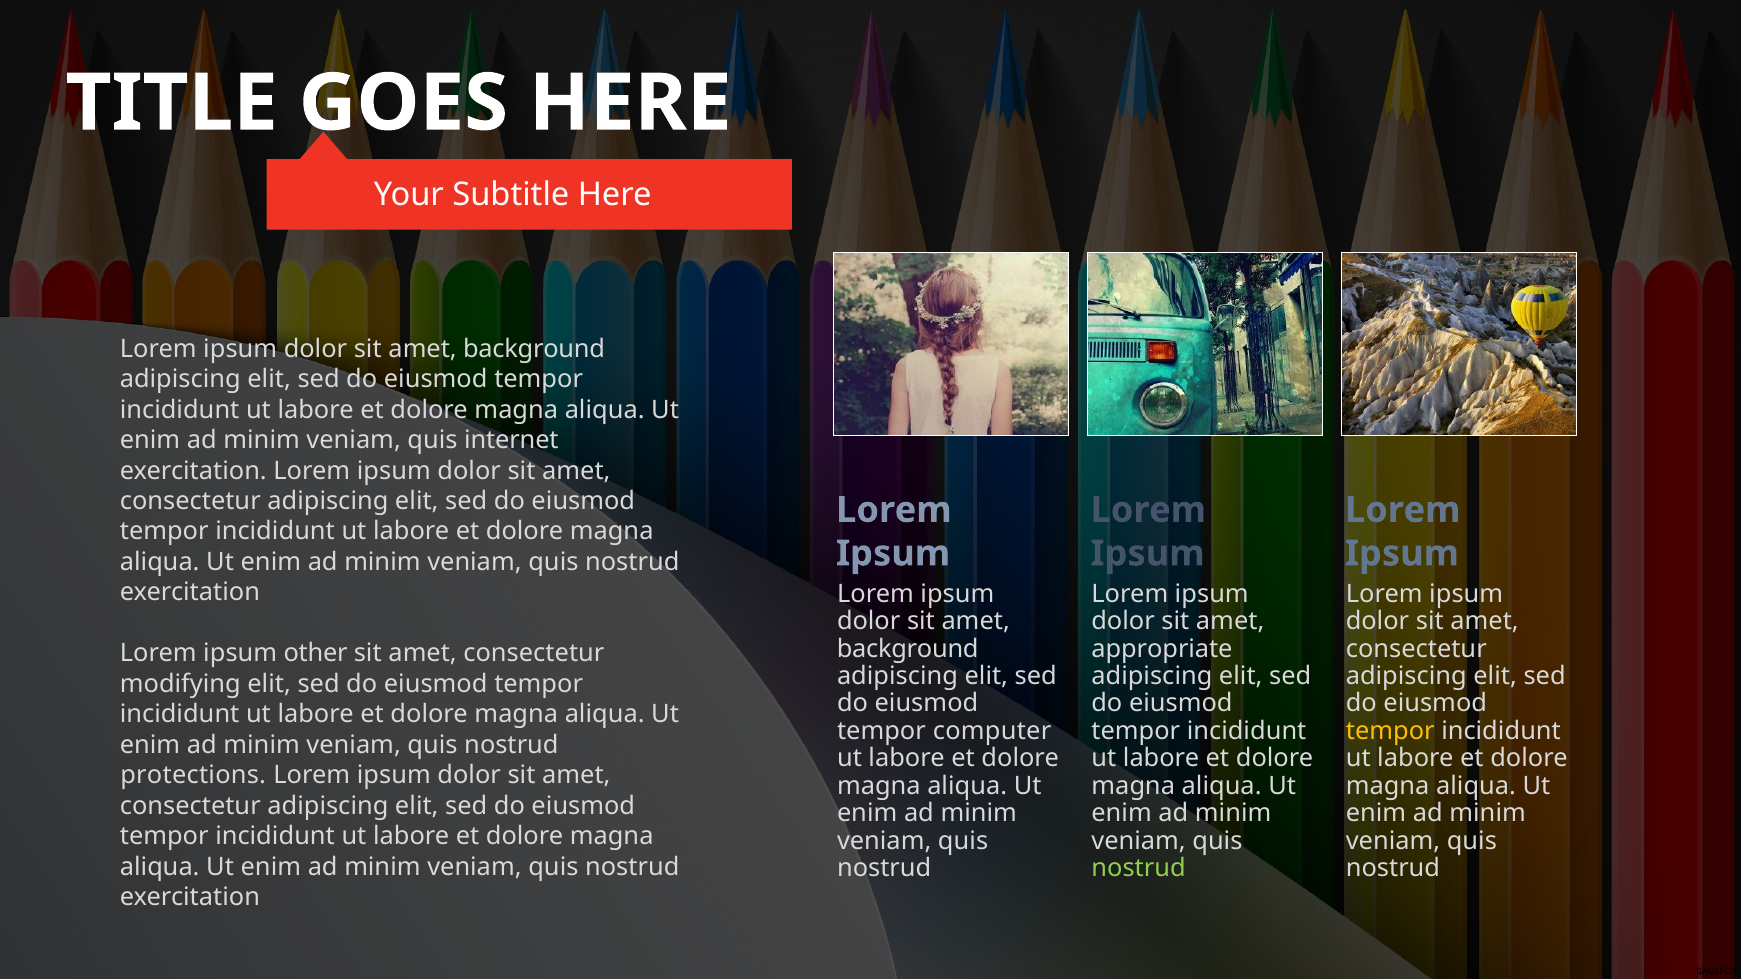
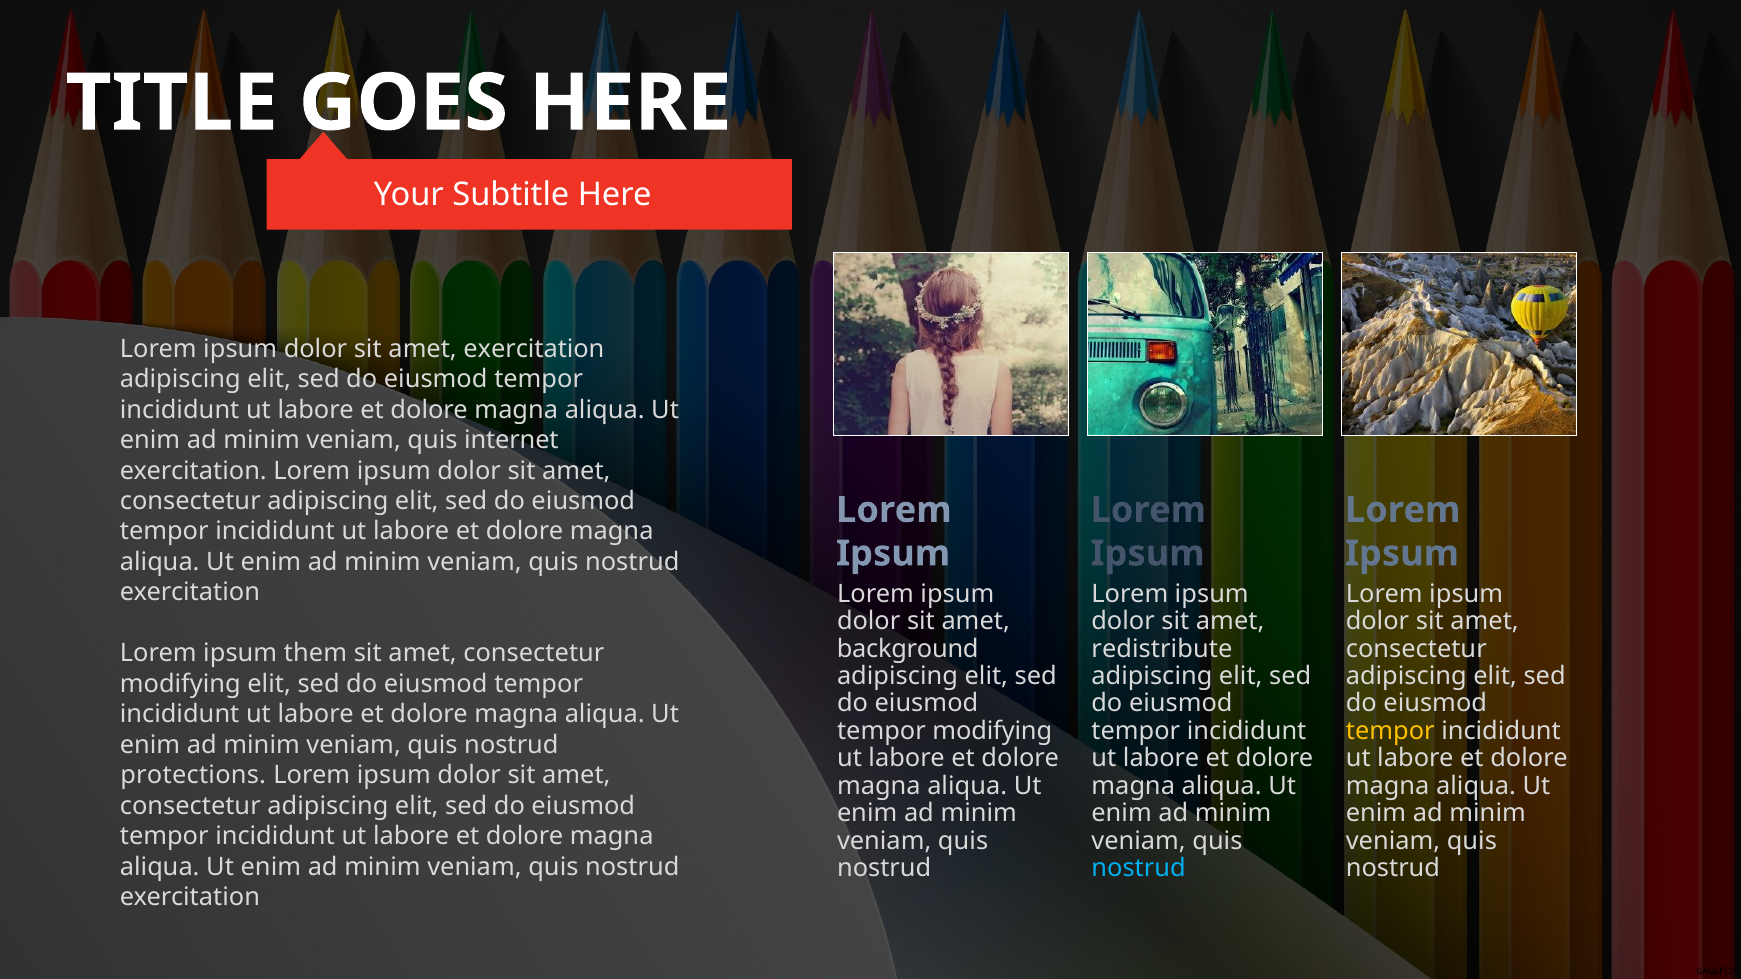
background: background -> exercitation (534, 349)
appropriate: appropriate -> redistribute (1162, 649)
other: other -> them (315, 654)
tempor computer: computer -> modifying (992, 731)
nostrud colour: light green -> light blue (1139, 869)
